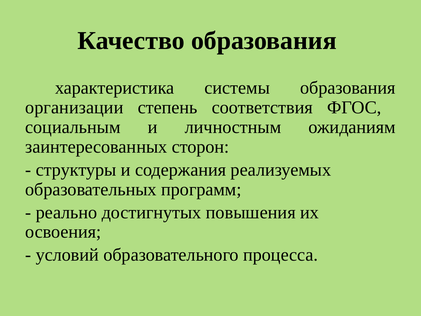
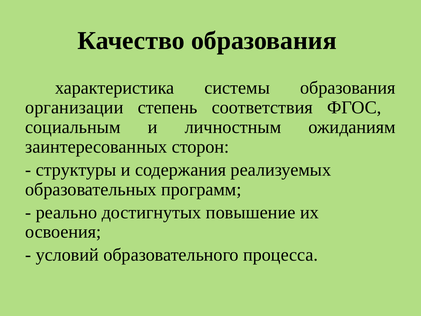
повышения: повышения -> повышение (251, 212)
